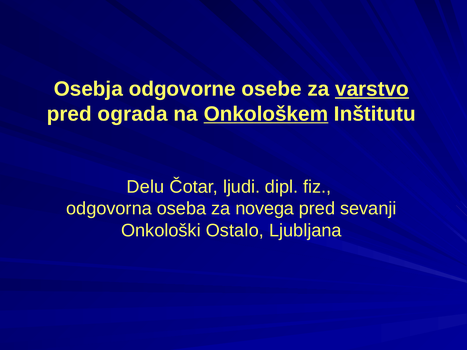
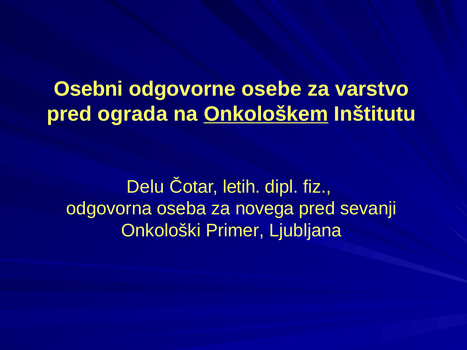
Osebja: Osebja -> Osebni (88, 89)
varstvo underline: present -> none (372, 89)
ljudi: ljudi -> letih (242, 187)
Ostalo: Ostalo -> Primer (235, 231)
